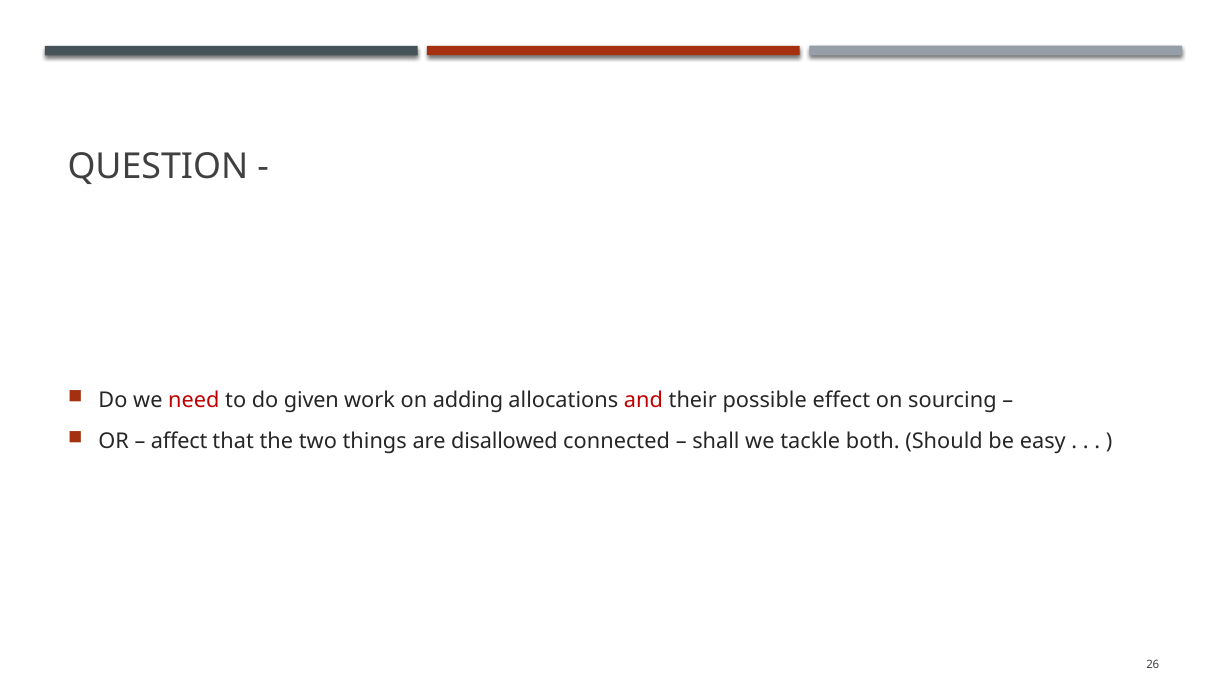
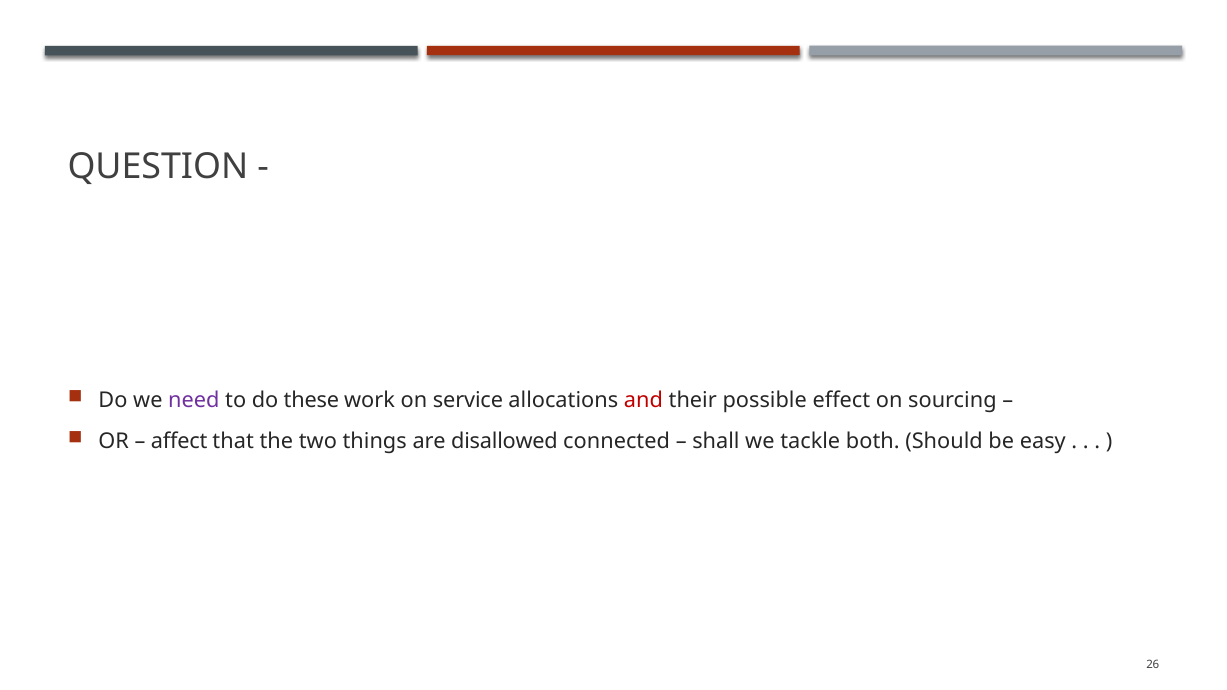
need colour: red -> purple (194, 401)
given: given -> these (311, 401)
adding: adding -> service (468, 401)
